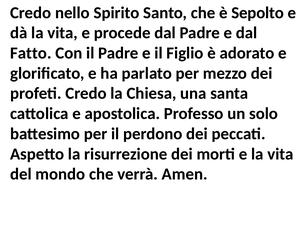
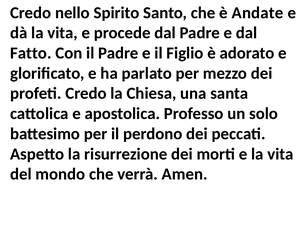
Sepolto: Sepolto -> Andate (257, 13)
